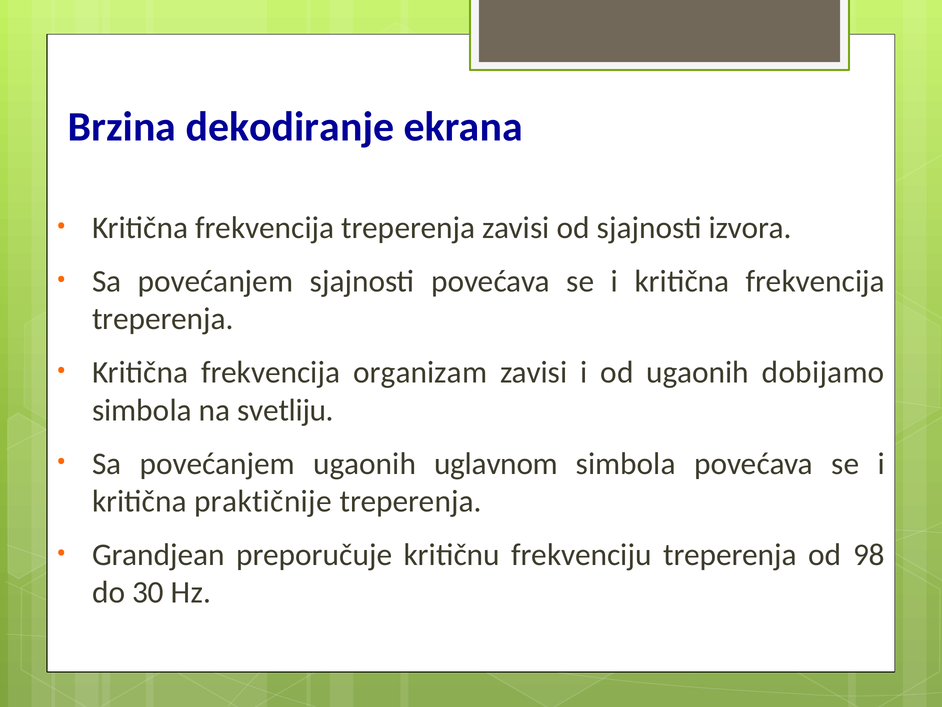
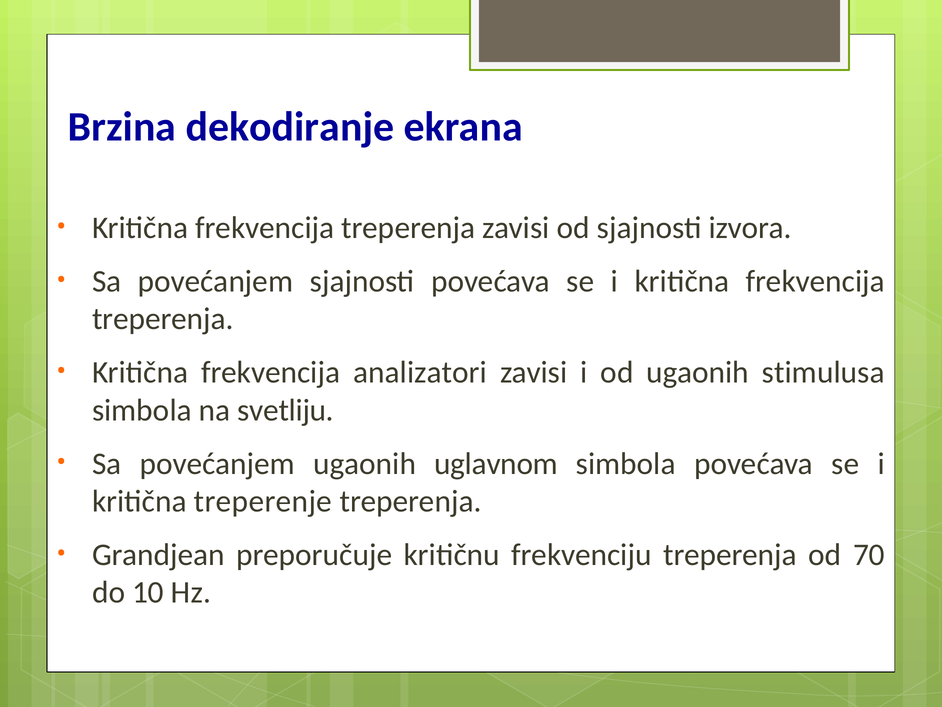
organizam: organizam -> analizatori (420, 372)
dobijamo: dobijamo -> stimulusa (823, 372)
praktičnije: praktičnije -> treperenje (263, 501)
98: 98 -> 70 (869, 554)
30: 30 -> 10 (148, 592)
